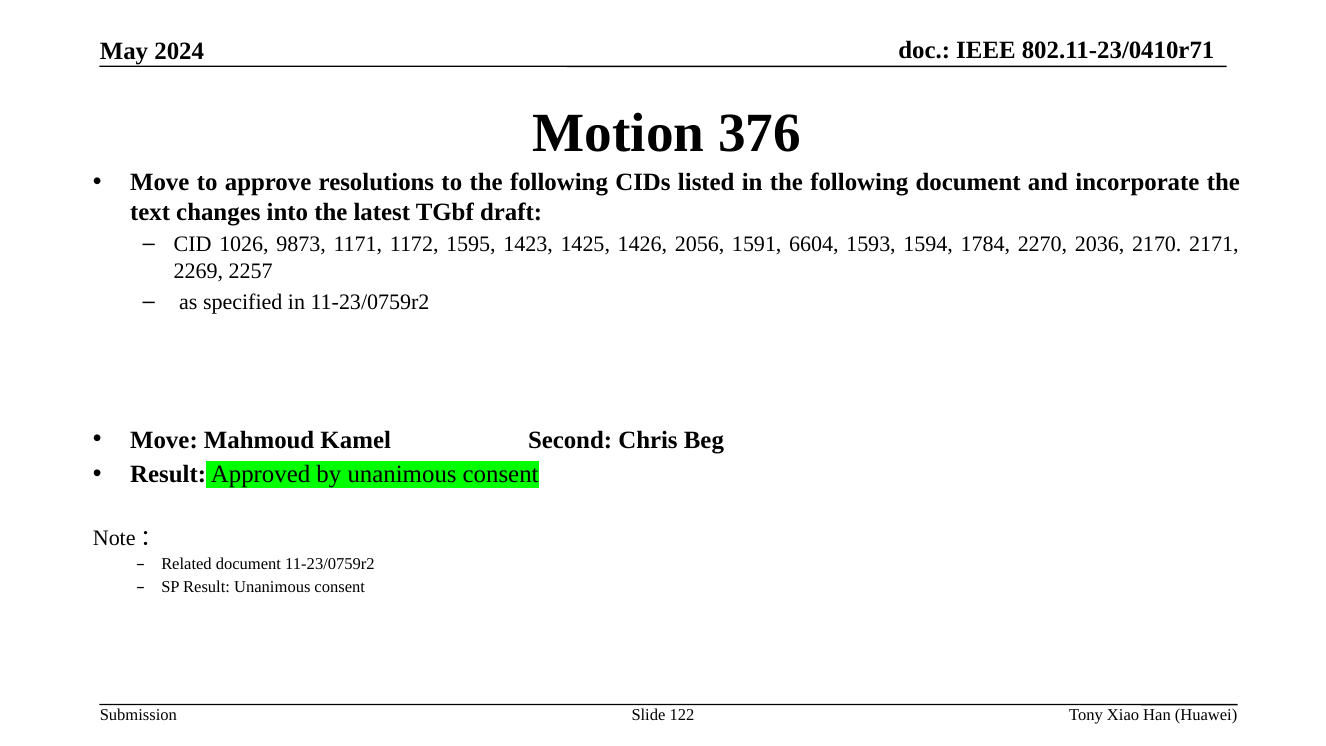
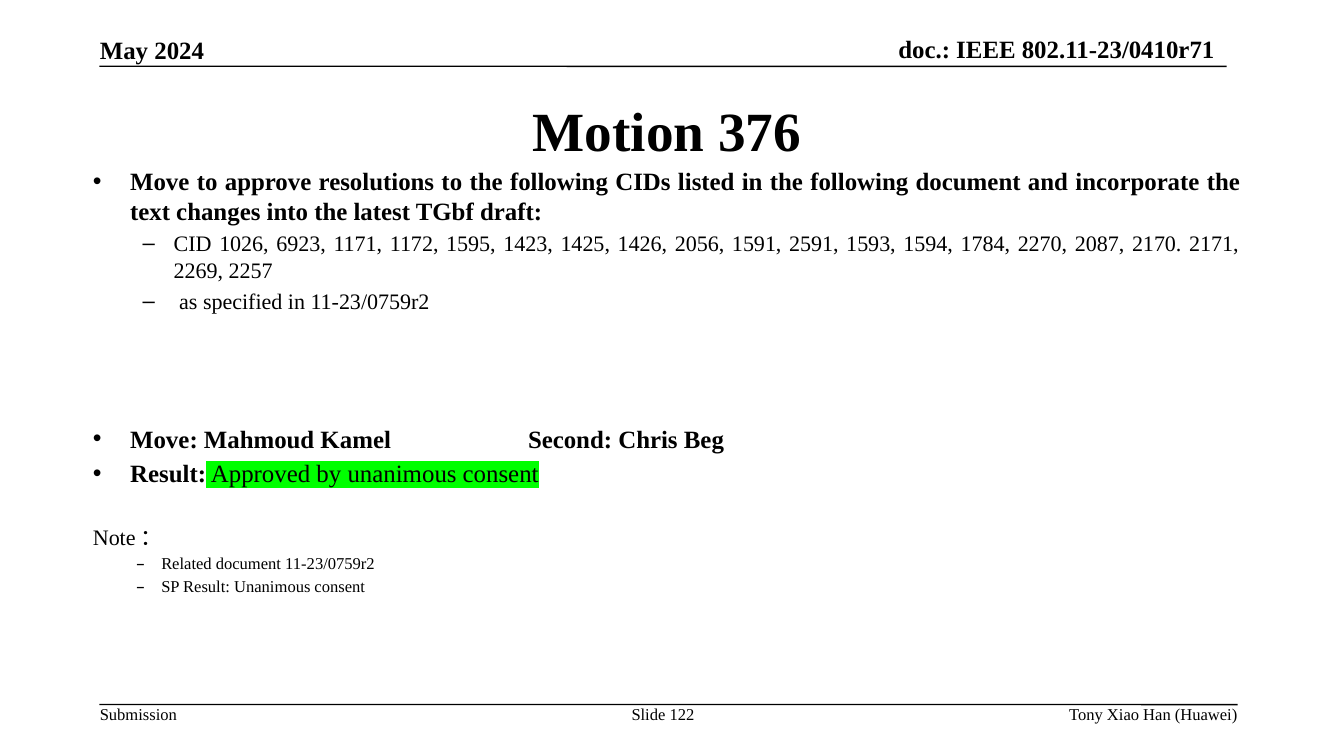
9873: 9873 -> 6923 (301, 245)
6604: 6604 -> 2591 (814, 245)
2036: 2036 -> 2087 (1100, 245)
